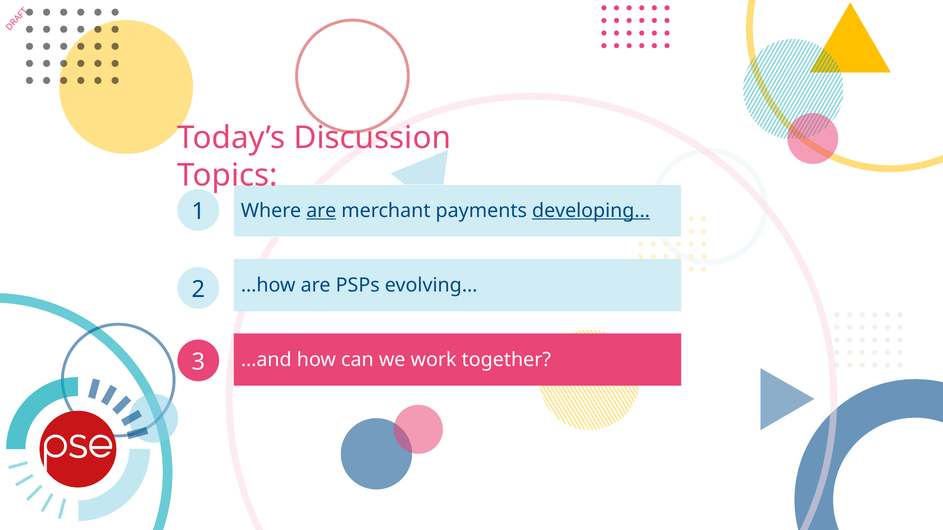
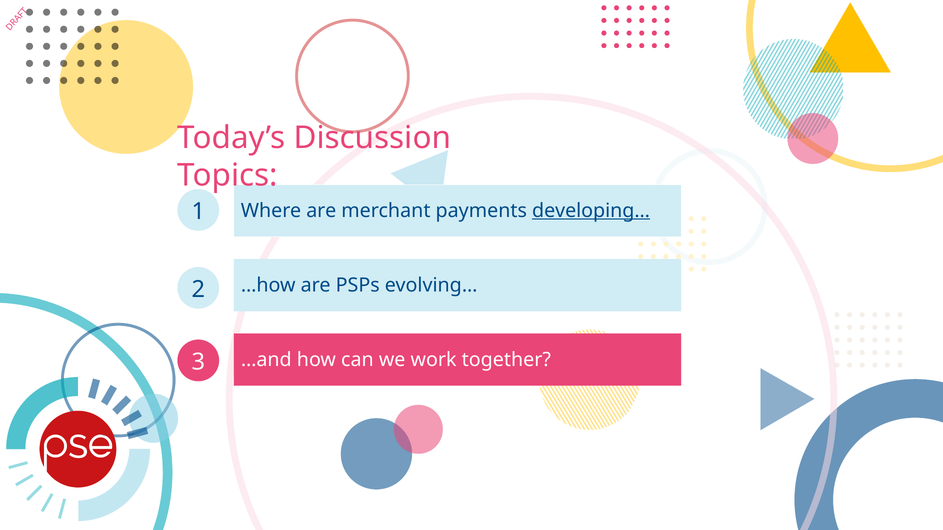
are underline: present -> none (321, 211)
